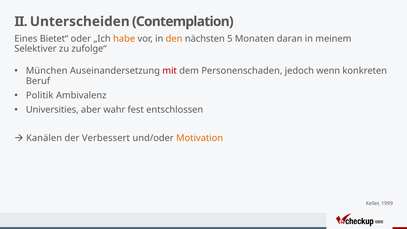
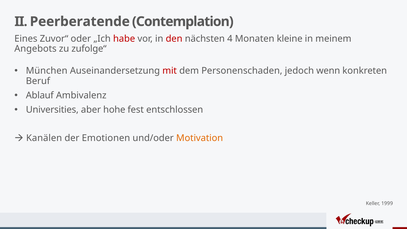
Unterscheiden: Unterscheiden -> Peerberatende (80, 22)
Bietet“: Bietet“ -> Zuvor“ (54, 39)
habe colour: orange -> red (124, 39)
den colour: orange -> red (174, 39)
5: 5 -> 4 (230, 39)
daran: daran -> kleine (290, 39)
Selektiver: Selektiver -> Angebots (35, 49)
Politik: Politik -> Ablauf (40, 95)
wahr: wahr -> hohe (114, 110)
Verbessert: Verbessert -> Emotionen (106, 138)
